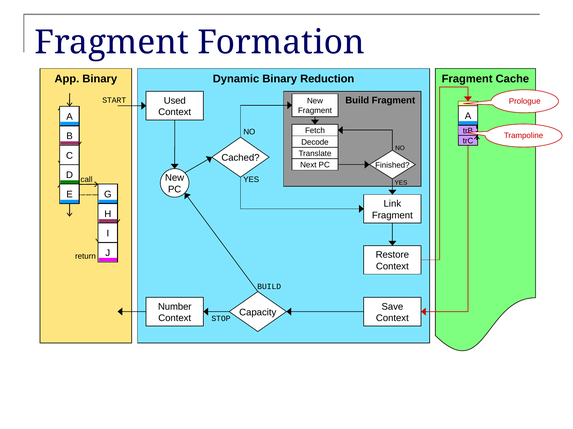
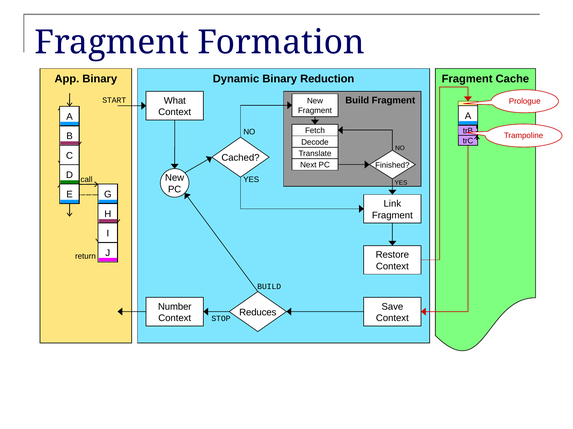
Used: Used -> What (175, 101)
Capacity: Capacity -> Reduces (258, 313)
